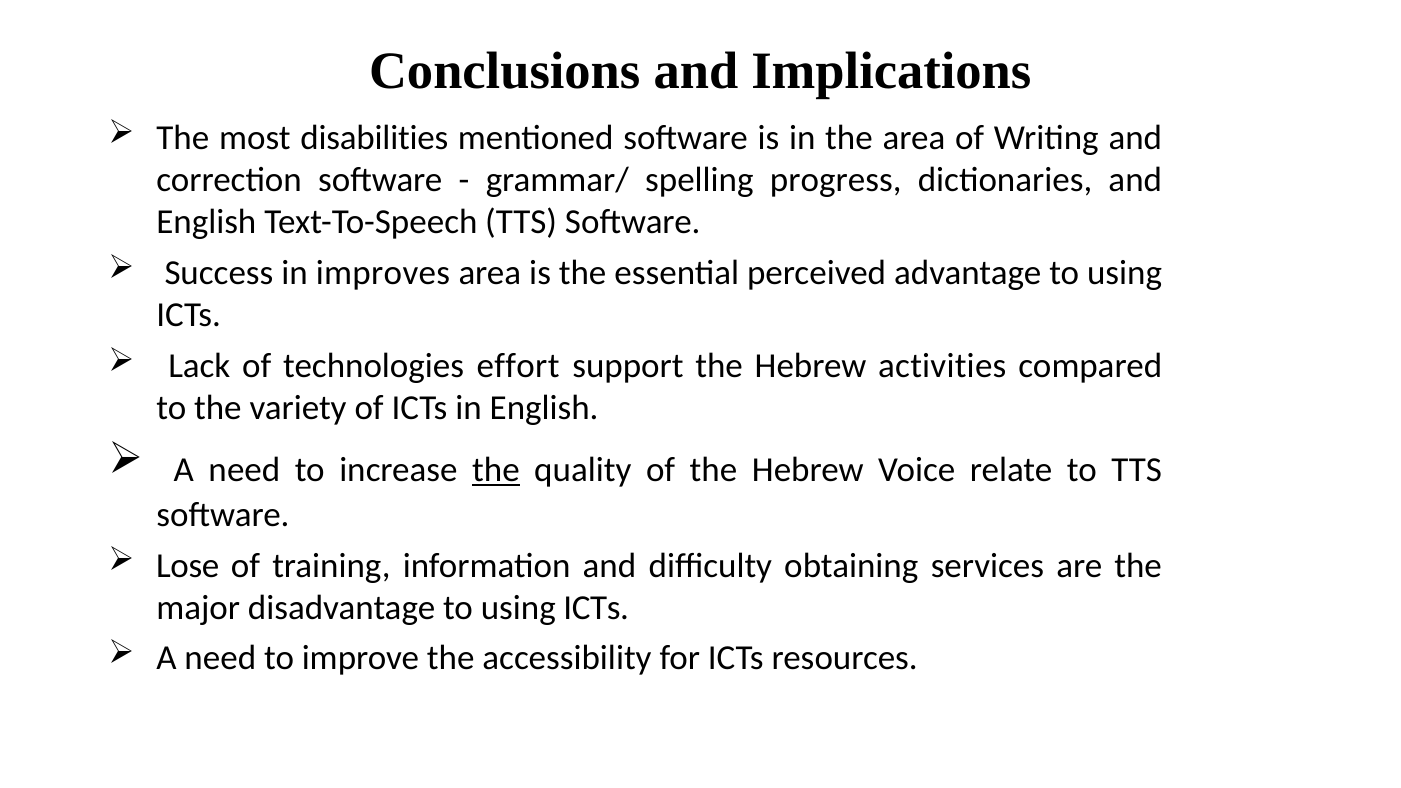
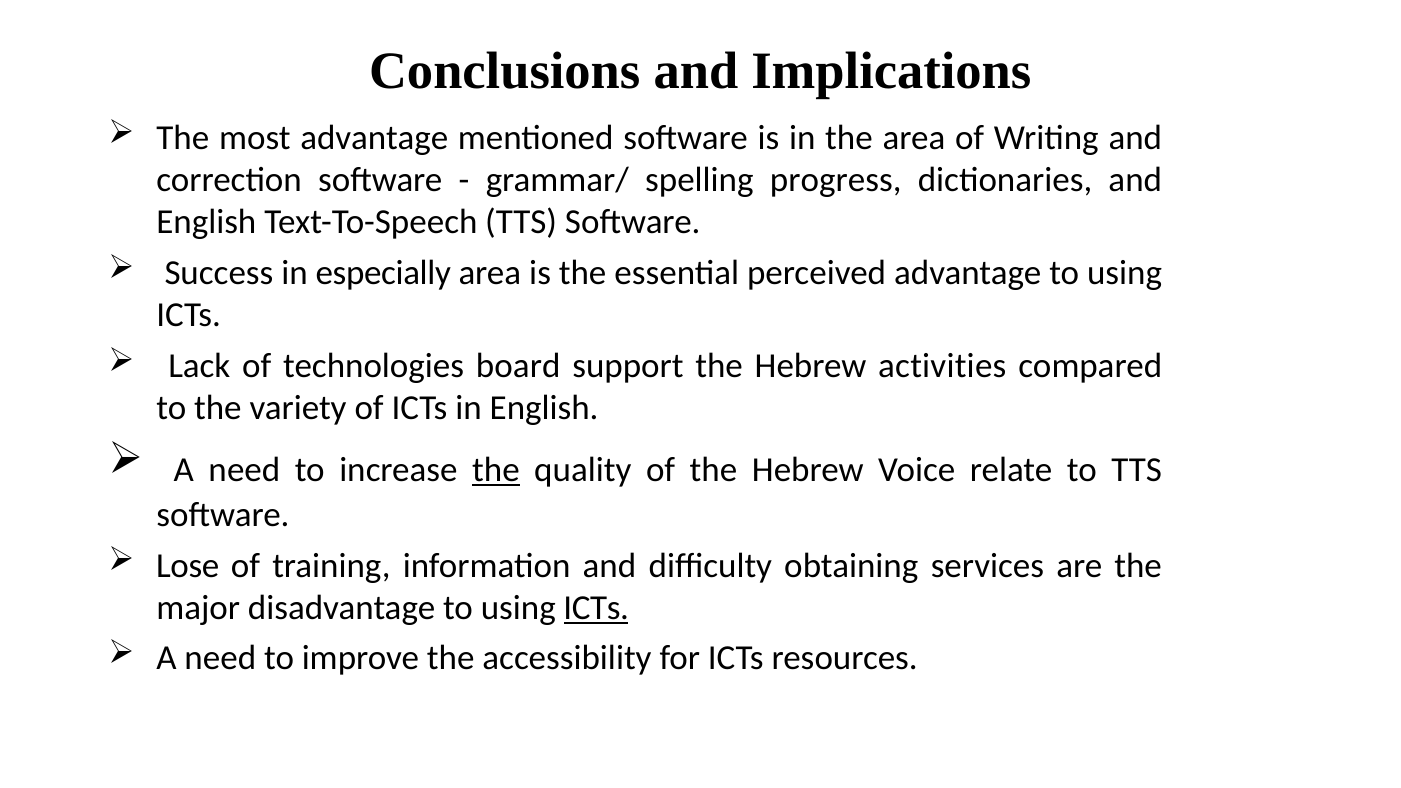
most disabilities: disabilities -> advantage (374, 138)
improves: improves -> especially (383, 273)
effort: effort -> board (518, 366)
ICTs underline: none -> present (596, 608)
